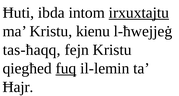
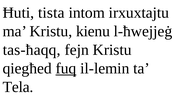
ibda: ibda -> tista (51, 13)
irxuxtajtu underline: present -> none (139, 13)
Ħajr: Ħajr -> Tela (18, 87)
